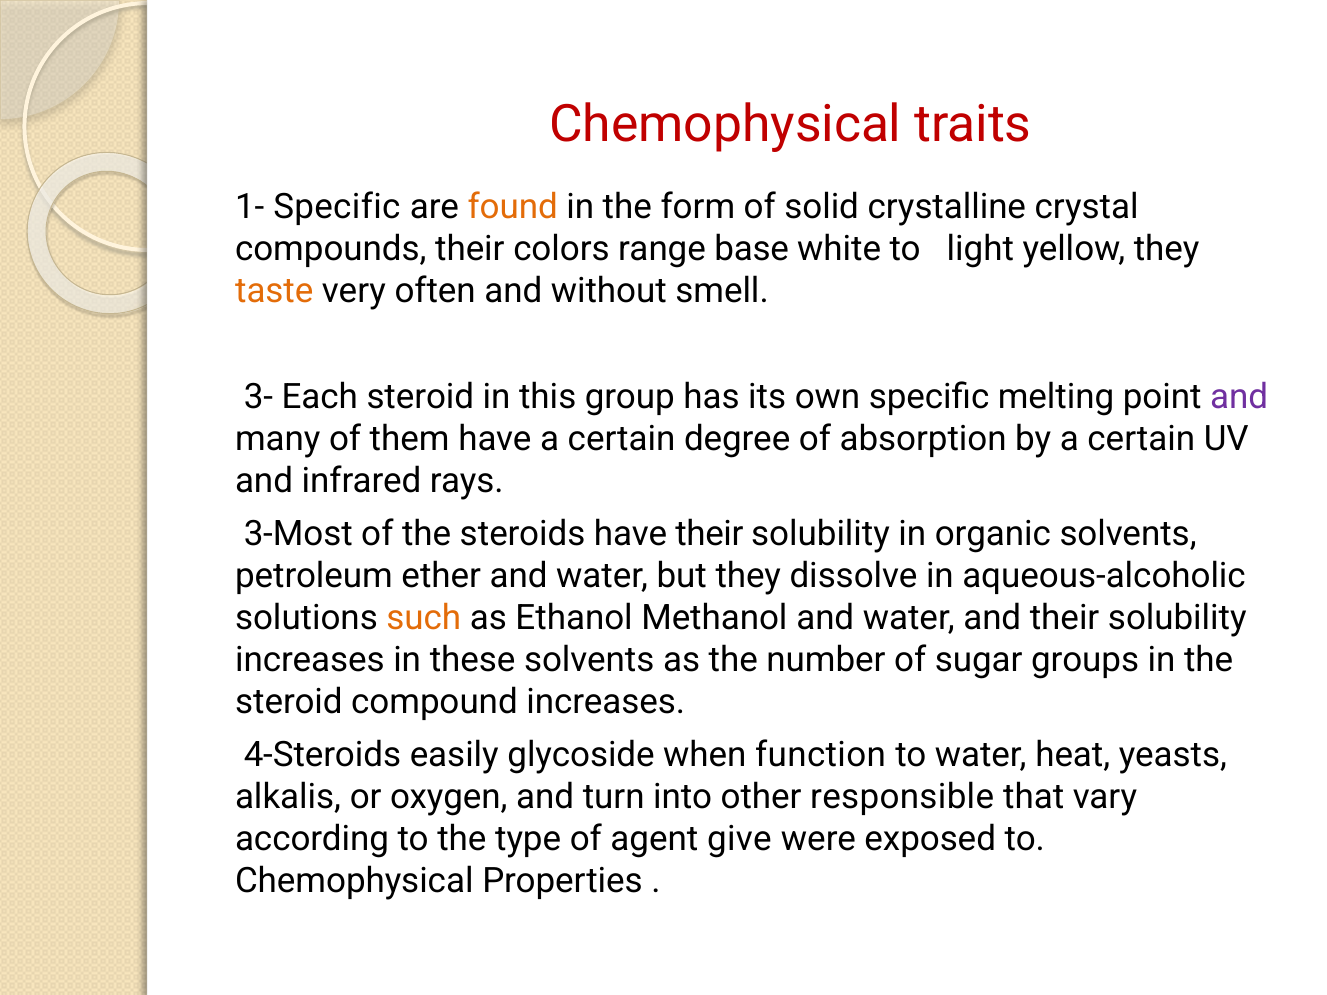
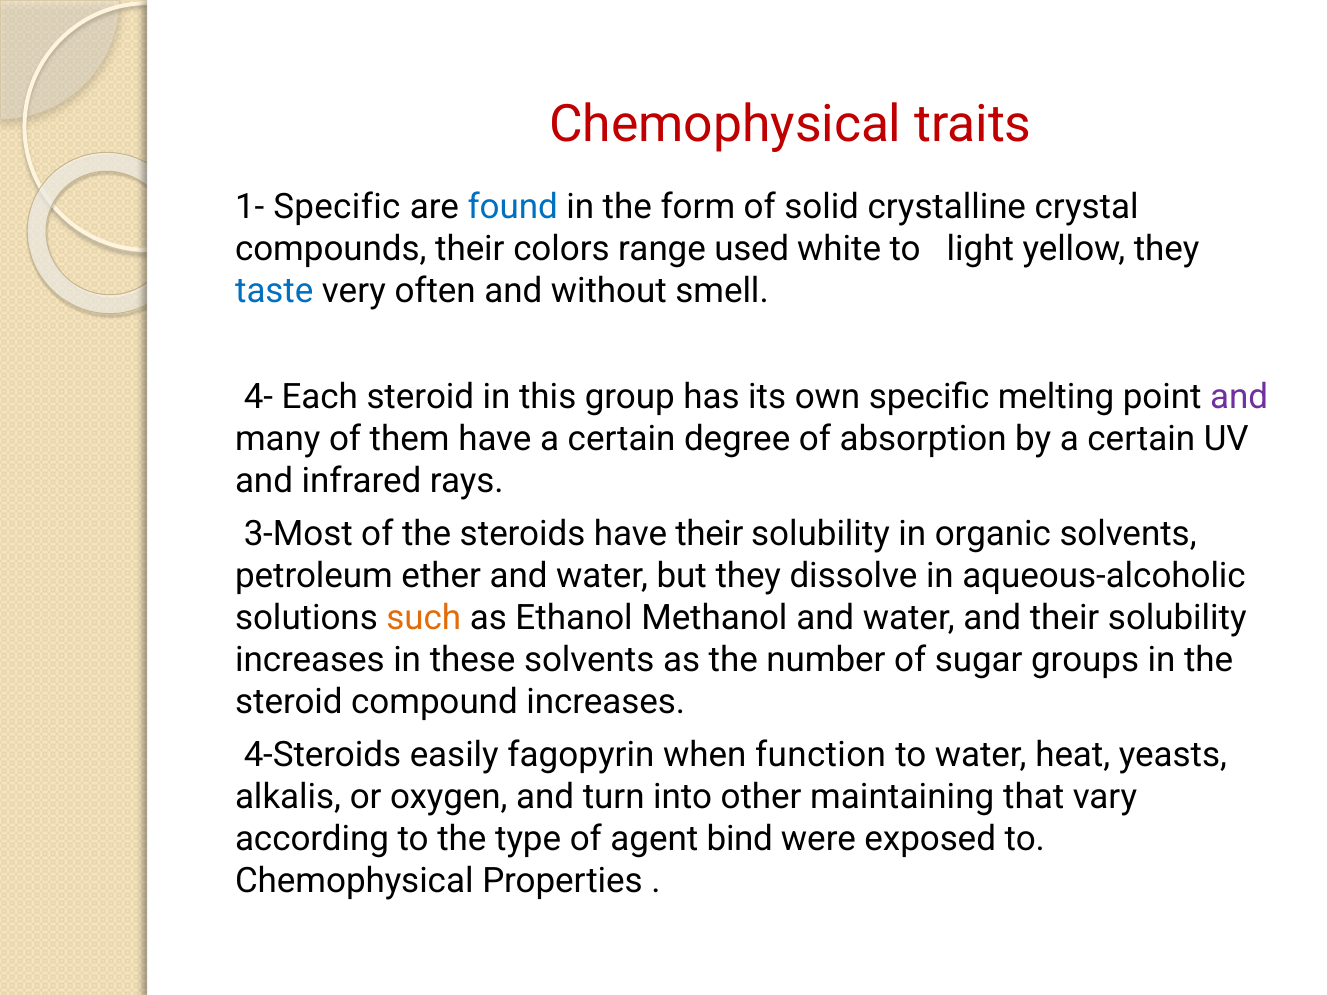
found colour: orange -> blue (513, 207)
base: base -> used (752, 249)
taste colour: orange -> blue (274, 291)
3-: 3- -> 4- (258, 397)
glycoside: glycoside -> fagopyrin (581, 755)
responsible: responsible -> maintaining (902, 797)
give: give -> bind (740, 839)
